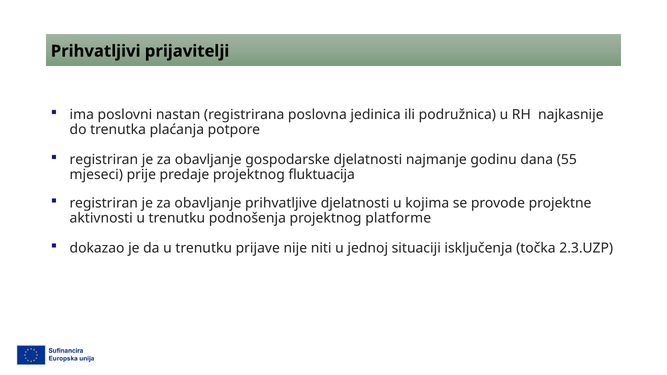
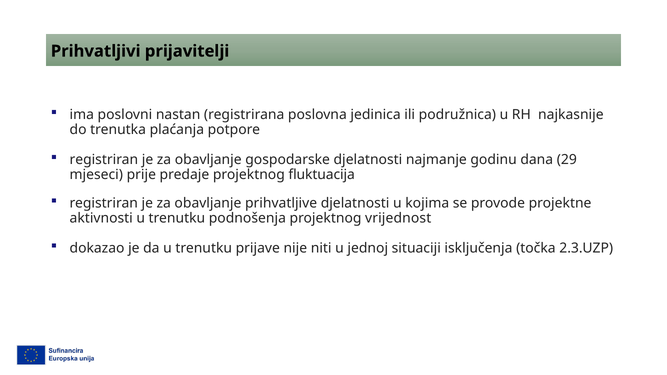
55: 55 -> 29 (567, 160)
platforme: platforme -> vrijednost (398, 218)
